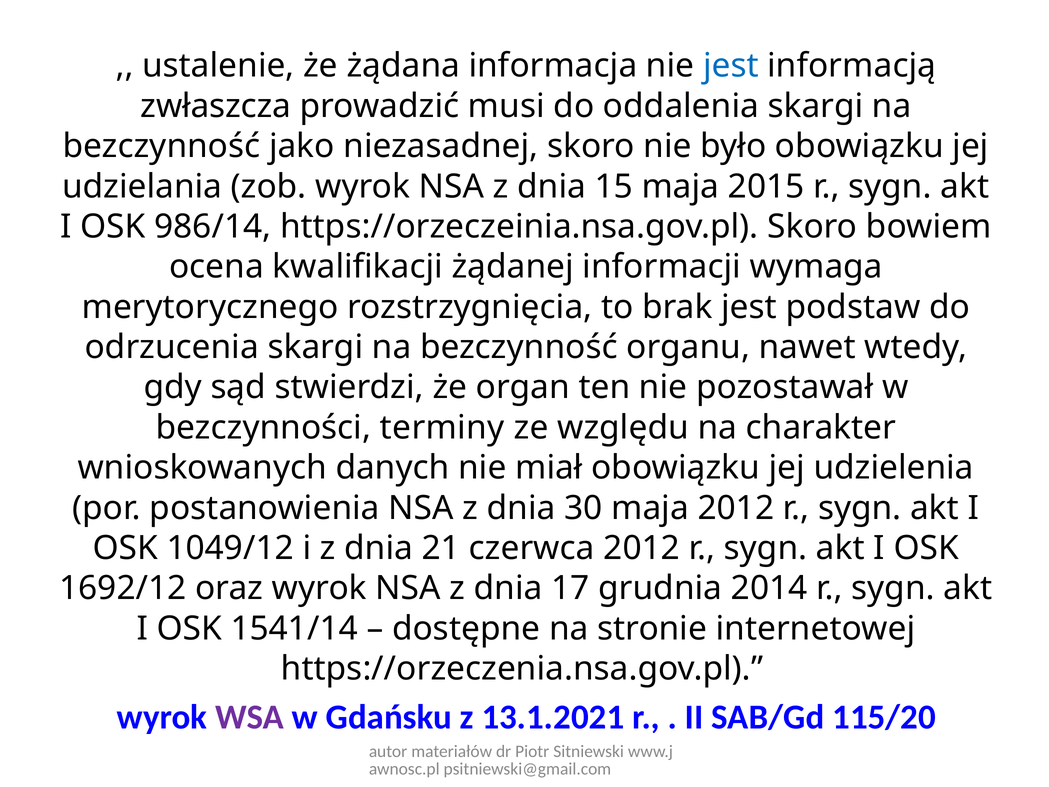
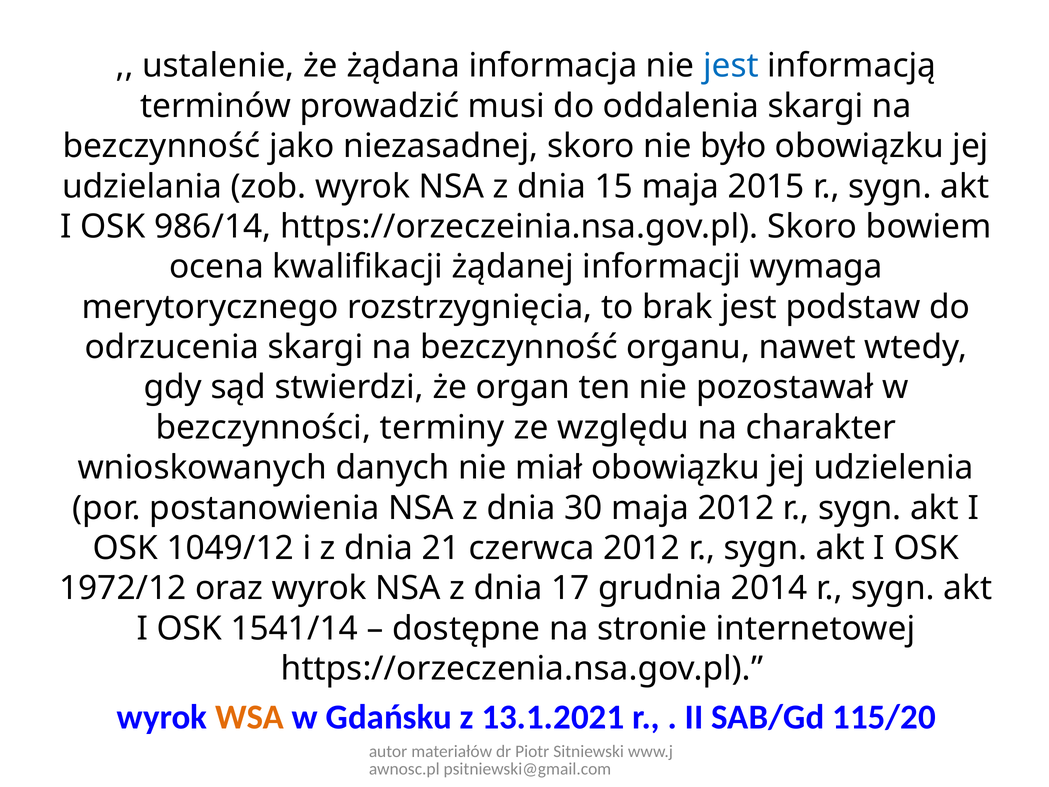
zwłaszcza: zwłaszcza -> terminów (216, 106)
1692/12: 1692/12 -> 1972/12 (123, 588)
WSA colour: purple -> orange (250, 717)
